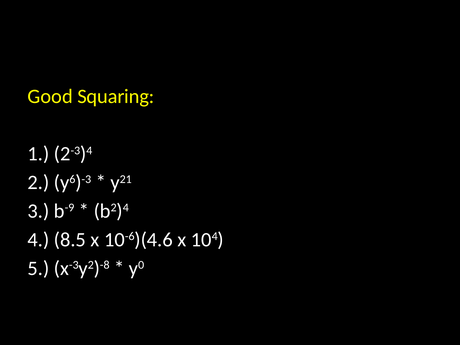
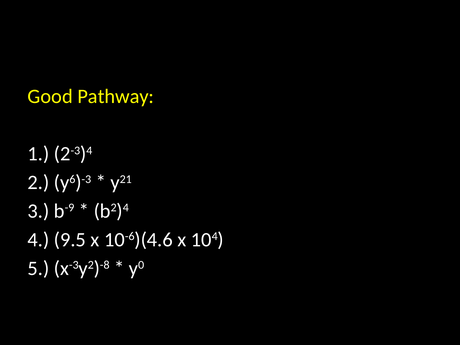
Squaring: Squaring -> Pathway (116, 96)
8.5: 8.5 -> 9.5 (70, 240)
